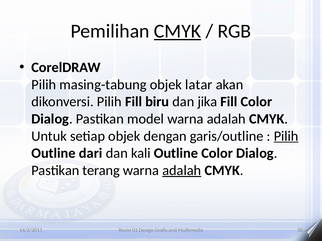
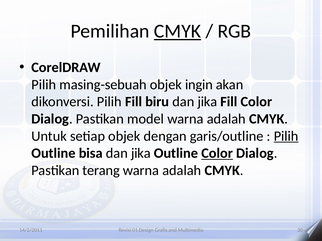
masing-tabung: masing-tabung -> masing-sebuah (103, 85)
latar: latar -> ingin (199, 85)
dari: dari -> bisa (91, 154)
kali: kali -> jika (141, 154)
Color underline: none -> present (217, 154)
adalah underline: present -> none (182, 171)
